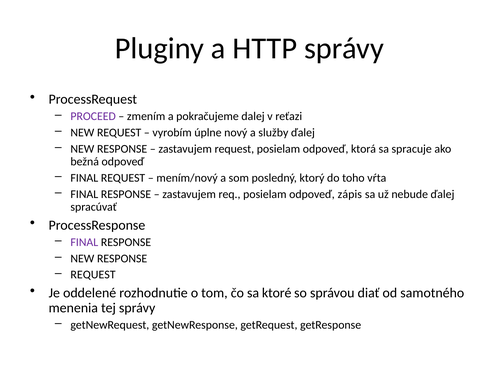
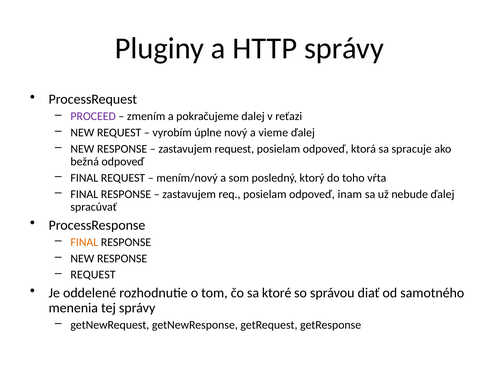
služby: služby -> vieme (273, 132)
zápis: zápis -> inam (350, 194)
FINAL colour: purple -> orange (84, 242)
